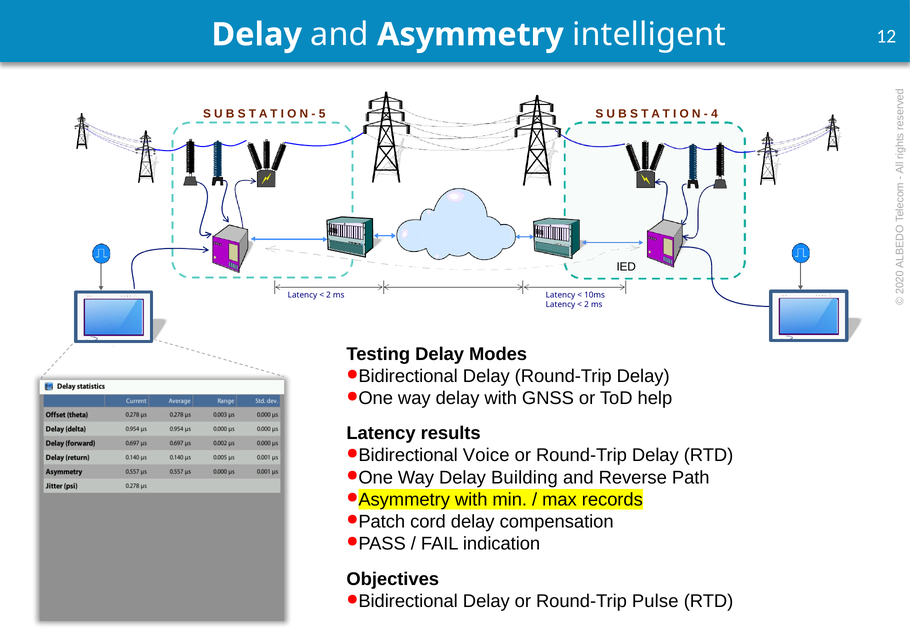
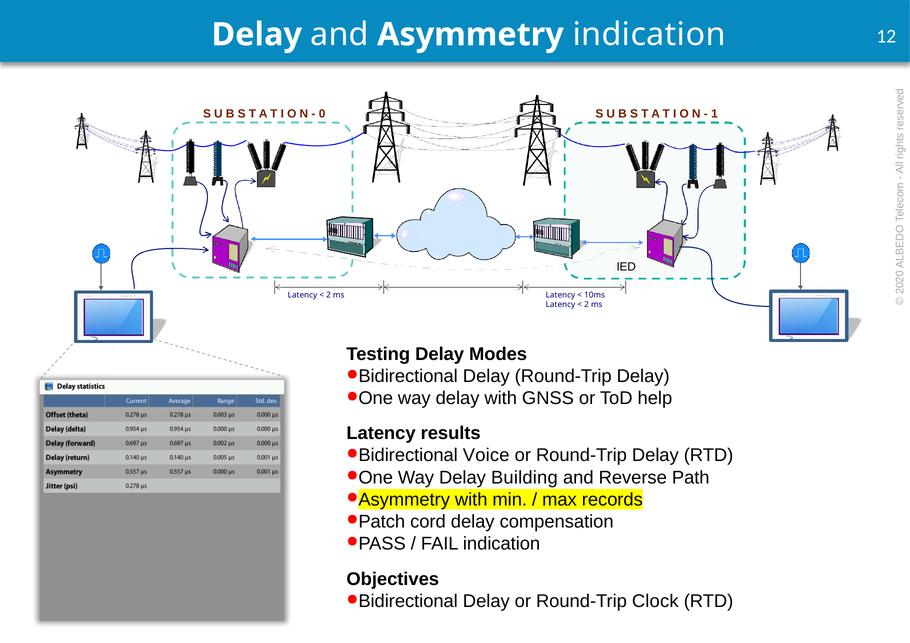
Asymmetry intelligent: intelligent -> indication (649, 35)
5: 5 -> 0 (322, 114)
4: 4 -> 1 (714, 114)
Pulse: Pulse -> Clock (655, 601)
